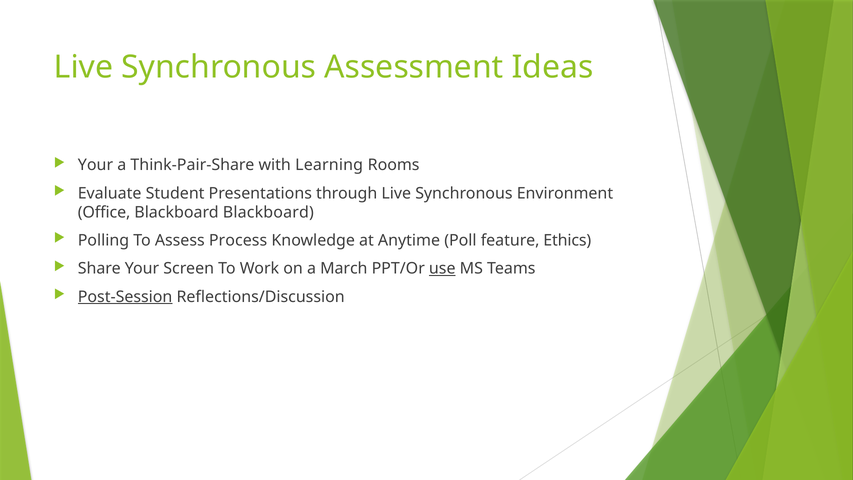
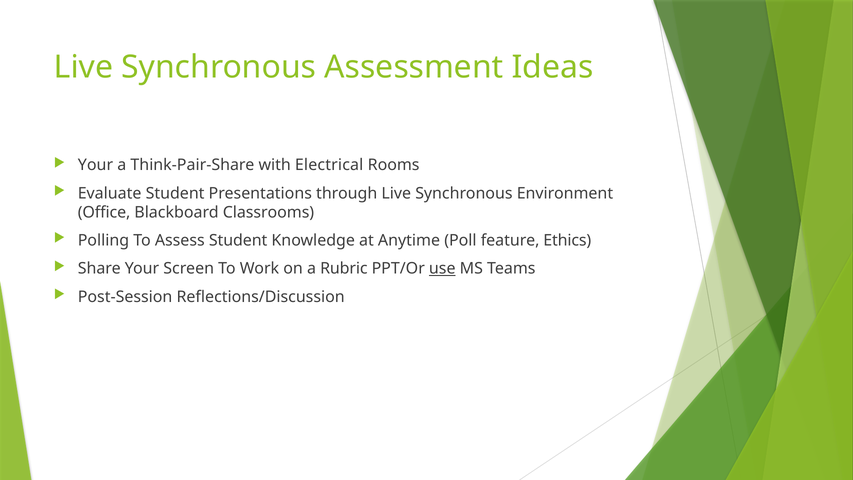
Learning: Learning -> Electrical (329, 165)
Blackboard Blackboard: Blackboard -> Classrooms (268, 212)
Assess Process: Process -> Student (238, 240)
March: March -> Rubric (344, 269)
Post-Session underline: present -> none (125, 297)
